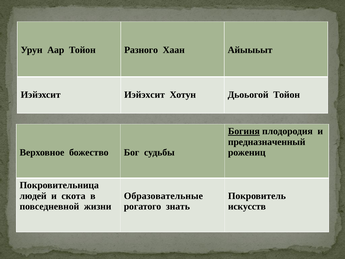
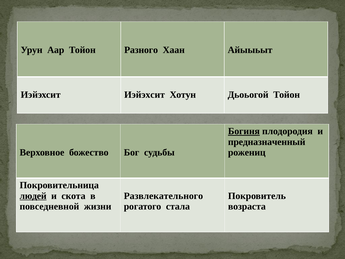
людей underline: none -> present (33, 196)
Образовательные: Образовательные -> Развлекательного (163, 196)
знать: знать -> стала (178, 206)
искусств: искусств -> возраста (247, 206)
